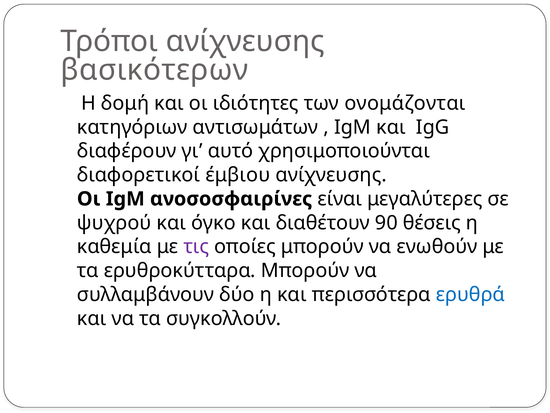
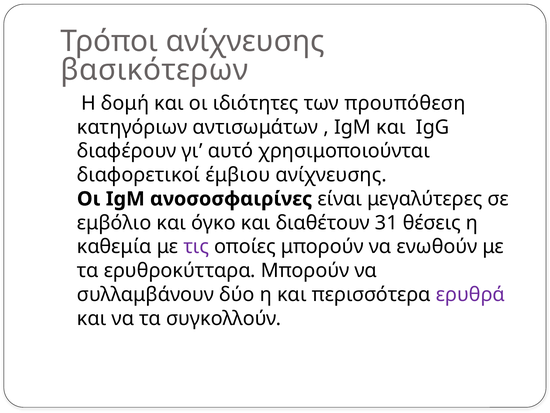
ονομάζονται: ονομάζονται -> προυπόθεση (405, 103)
ψυχρού: ψυχρού -> εμβόλιο (114, 223)
90: 90 -> 31 (386, 223)
ερυθρά colour: blue -> purple (470, 294)
